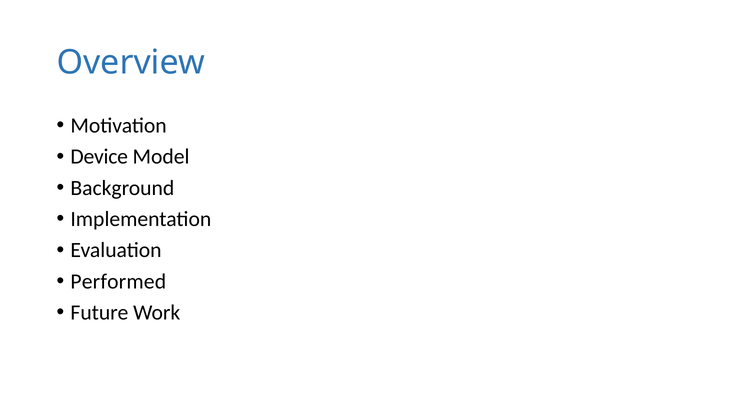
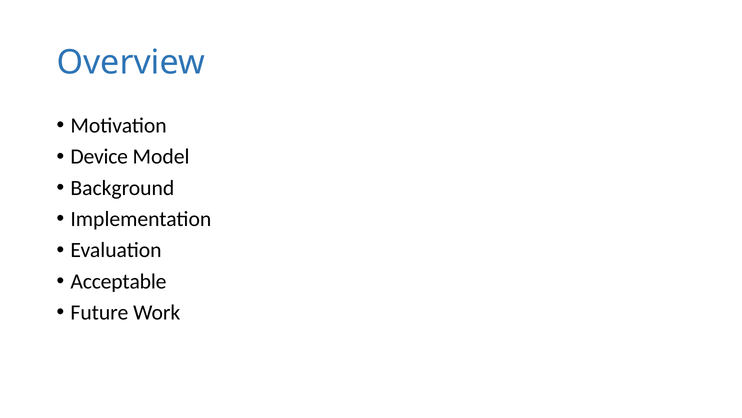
Performed: Performed -> Acceptable (118, 281)
